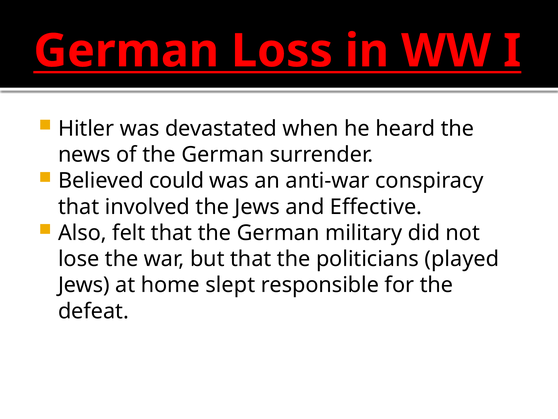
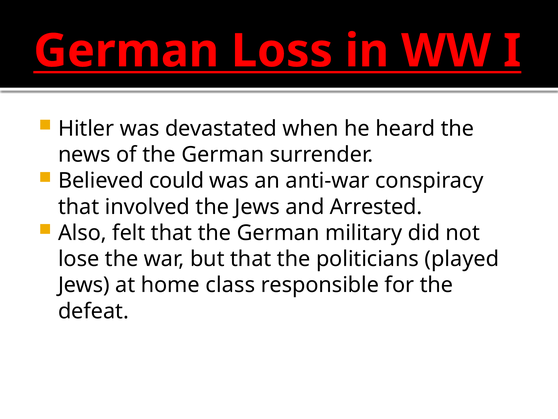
Effective: Effective -> Arrested (376, 207)
slept: slept -> class (230, 285)
